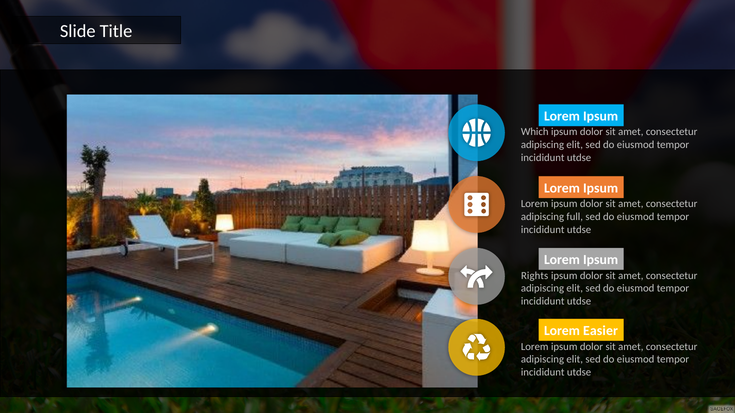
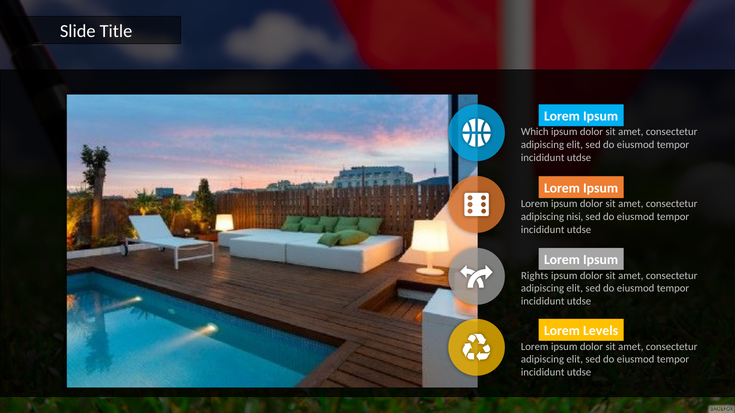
full: full -> nisi (575, 217)
Easier: Easier -> Levels (601, 331)
